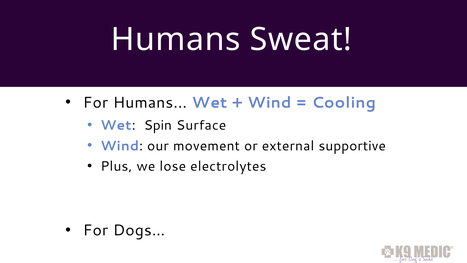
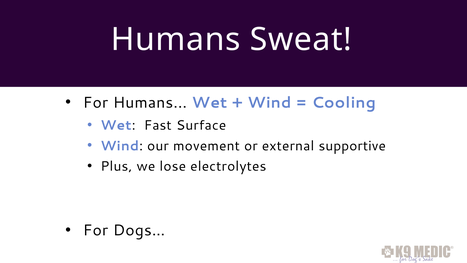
Spin: Spin -> Fast (158, 125)
